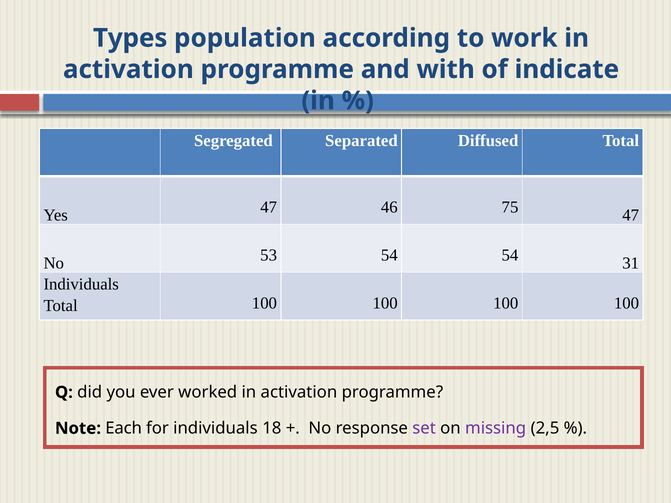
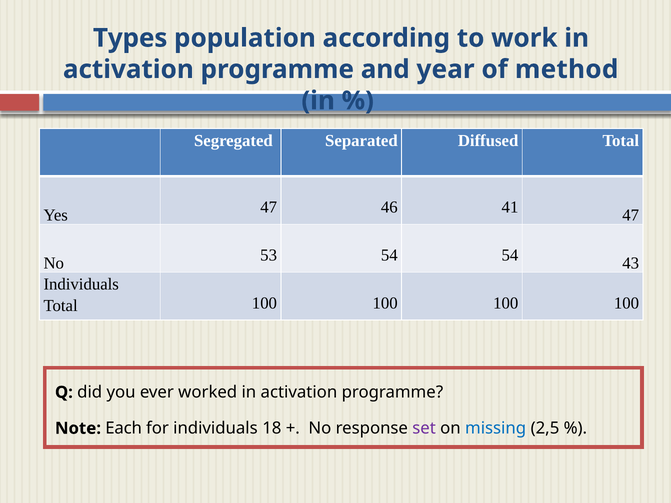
with: with -> year (446, 69)
indicate: indicate -> method (567, 69)
75: 75 -> 41 (510, 207)
31: 31 -> 43 (631, 263)
missing colour: purple -> blue (496, 429)
